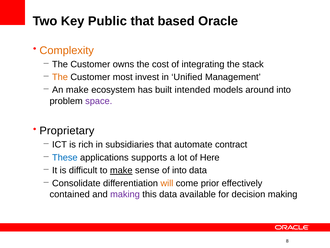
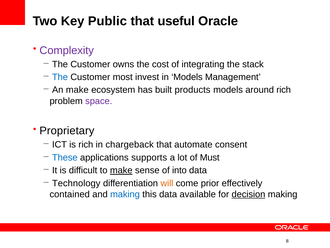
based: based -> useful (176, 21)
Complexity colour: orange -> purple (67, 50)
The colour: orange -> blue (60, 77)
in Unified: Unified -> Models (187, 77)
intended: intended -> products (193, 90)
around into: into -> rich (284, 90)
subsidiaries: subsidiaries -> chargeback (130, 144)
contract: contract -> consent (231, 144)
Here: Here -> Must (210, 157)
Consolidate: Consolidate -> Technology (76, 183)
making colour: purple -> blue (125, 194)
decision underline: none -> present (248, 194)
